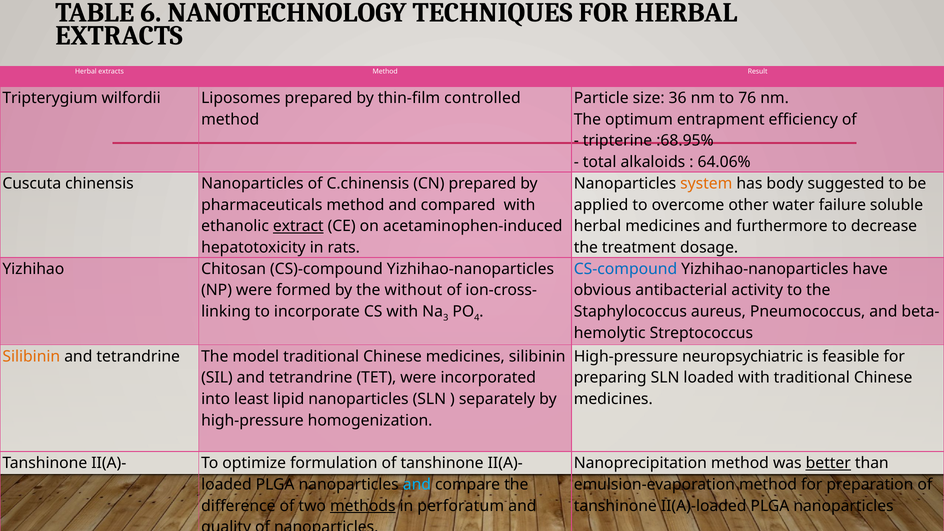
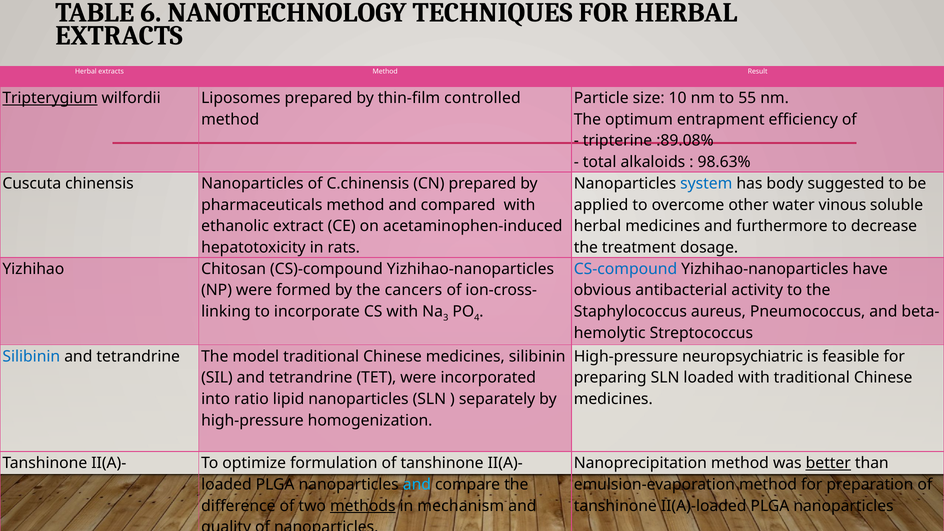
Tripterygium underline: none -> present (50, 98)
36: 36 -> 10 (678, 98)
76: 76 -> 55 (747, 98)
:68.95%: :68.95% -> :89.08% (685, 141)
64.06%: 64.06% -> 98.63% (724, 162)
system colour: orange -> blue (706, 184)
failure: failure -> vinous (842, 205)
extract underline: present -> none (298, 226)
without: without -> cancers (413, 290)
Silibinin colour: orange -> blue (31, 356)
least: least -> ratio (251, 399)
perforatum: perforatum -> mechanism (461, 506)
